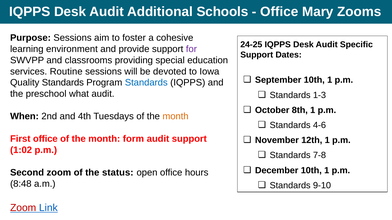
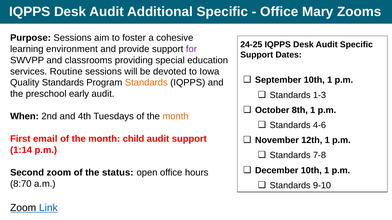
Additional Schools: Schools -> Specific (222, 12)
Standards colour: blue -> orange (146, 83)
what: what -> early (79, 94)
First office: office -> email (45, 139)
form: form -> child (134, 139)
1:02: 1:02 -> 1:14 (21, 150)
8:48: 8:48 -> 8:70 (21, 184)
Zoom colour: red -> black (23, 208)
